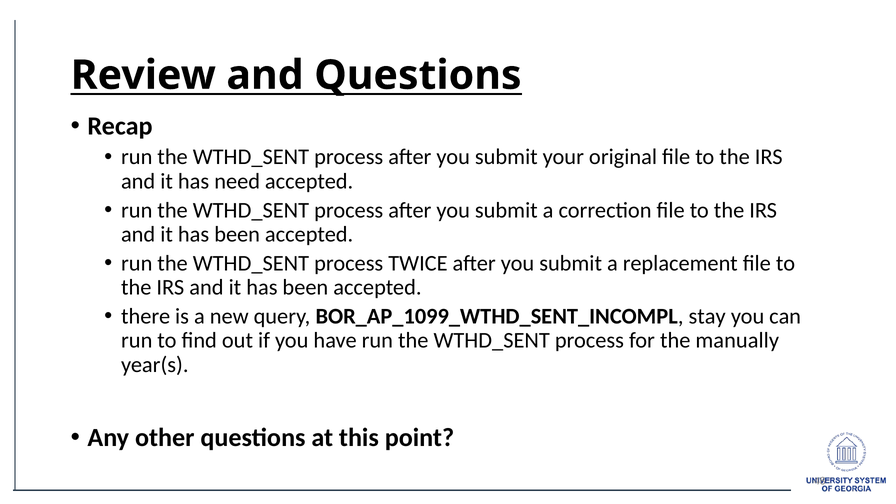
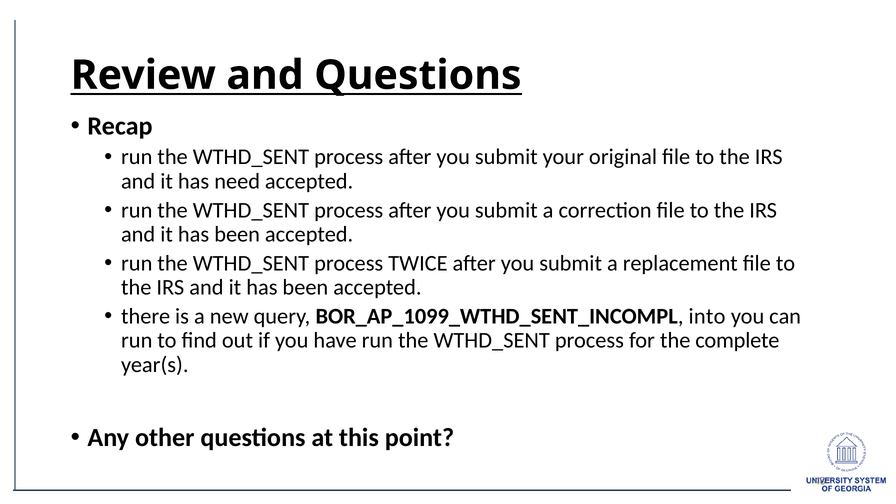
stay: stay -> into (707, 316)
manually: manually -> complete (737, 340)
